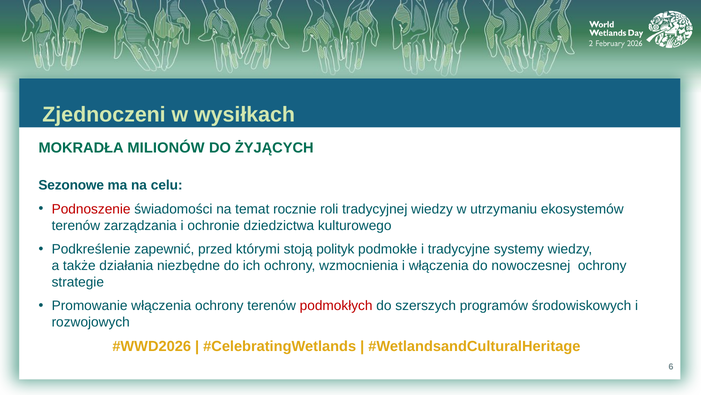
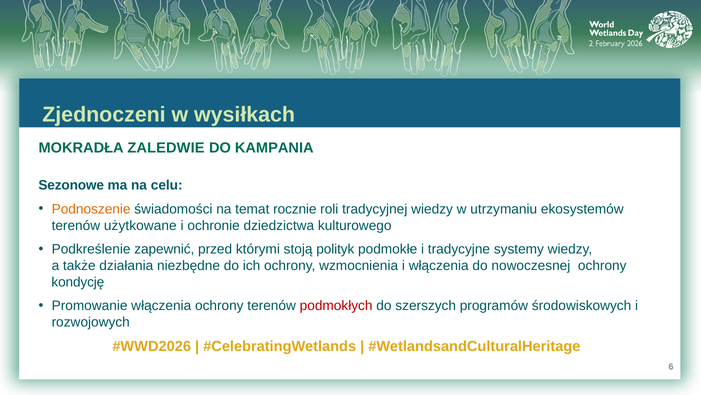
MILIONÓW: MILIONÓW -> ZALEDWIE (166, 148)
ŻYJĄCYCH: ŻYJĄCYCH -> KAMPANIA (274, 148)
Podnoszenie colour: red -> orange (91, 209)
zarządzania: zarządzania -> użytkowane (140, 225)
strategie: strategie -> kondycję (78, 282)
